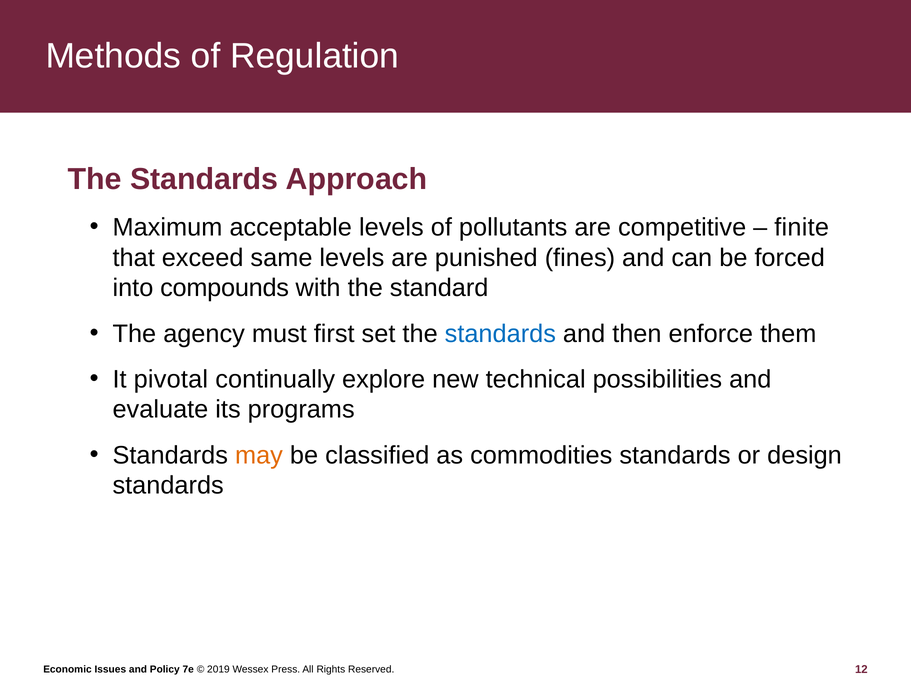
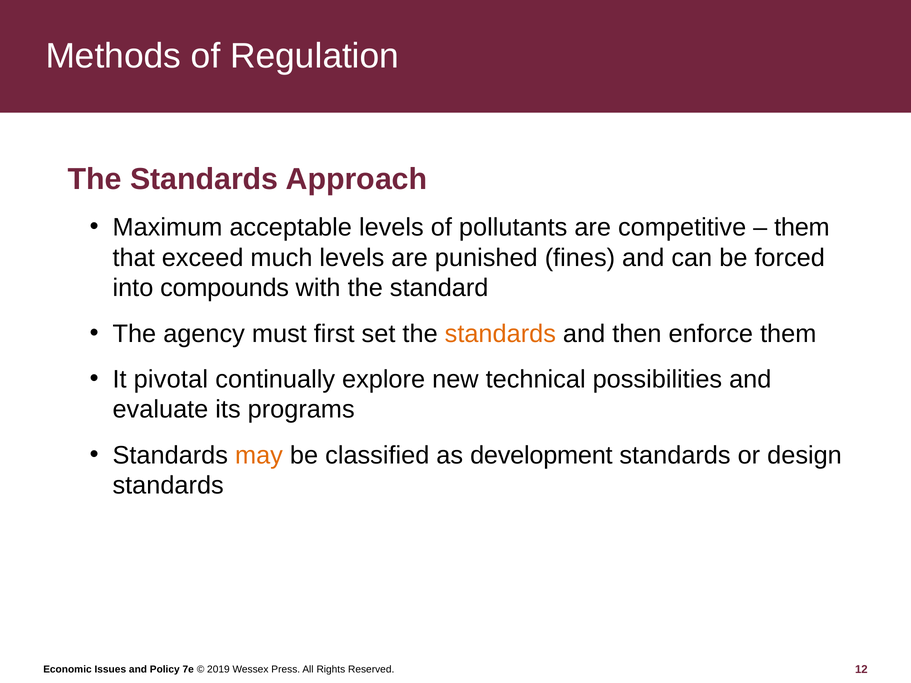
finite: finite -> them (802, 227)
same: same -> much (281, 258)
standards colour: blue -> orange (500, 334)
commodities: commodities -> development (541, 455)
